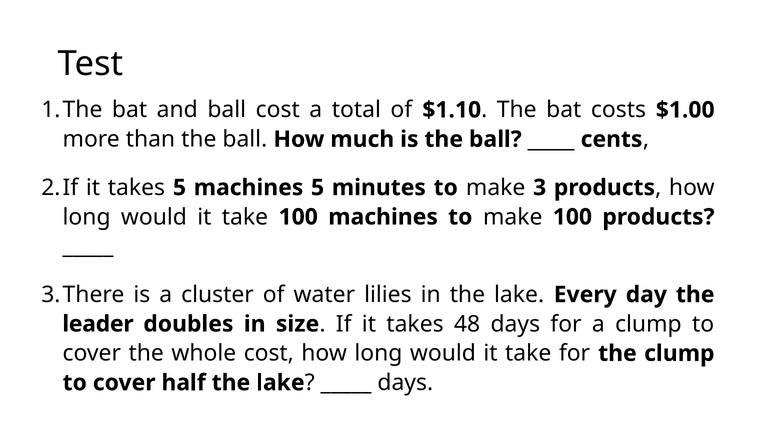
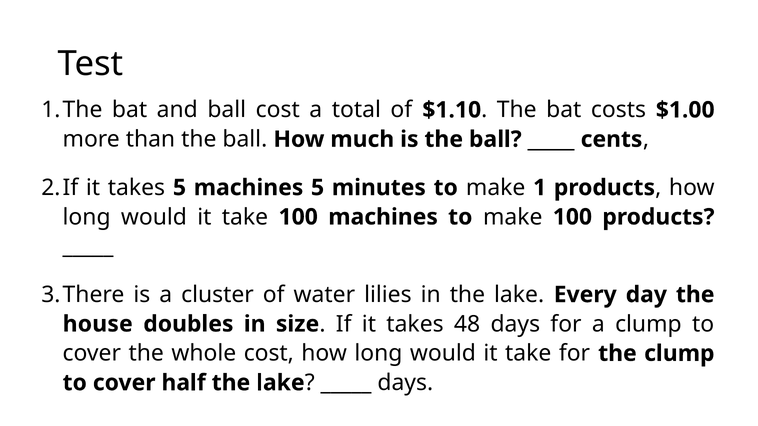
3: 3 -> 1 (540, 188)
leader: leader -> house (98, 324)
